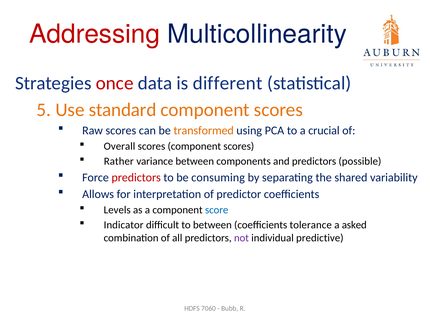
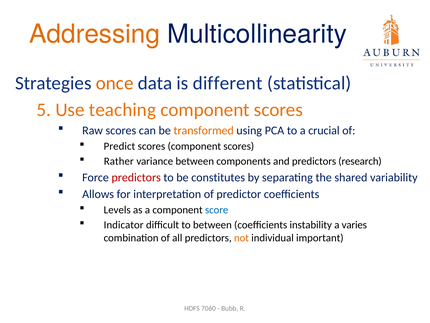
Addressing colour: red -> orange (95, 34)
once colour: red -> orange (115, 83)
standard: standard -> teaching (122, 110)
Overall: Overall -> Predict (119, 146)
possible: possible -> research (360, 161)
consuming: consuming -> constitutes (218, 177)
tolerance: tolerance -> instability (311, 225)
asked: asked -> varies (354, 225)
not colour: purple -> orange (241, 238)
predictive: predictive -> important (320, 238)
